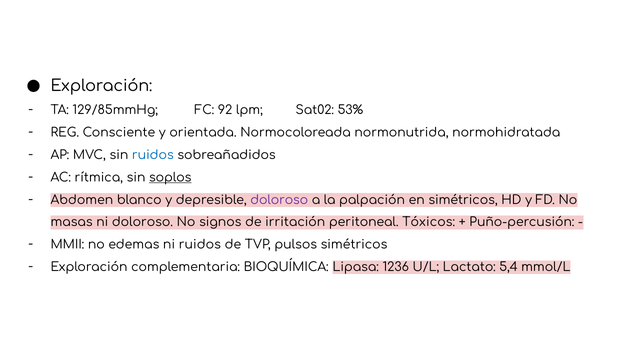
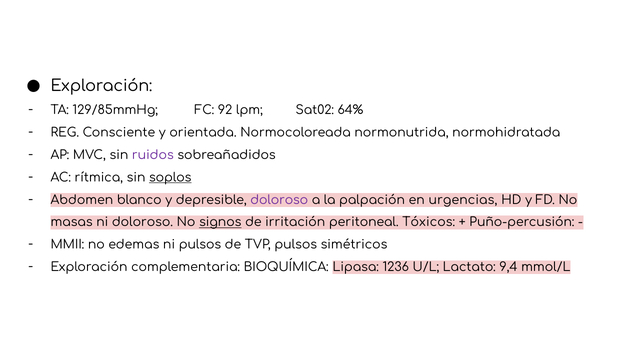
53%: 53% -> 64% (350, 110)
ruidos colour: blue -> purple (153, 155)
en simétricos: simétricos -> urgencias (463, 200)
signos underline: none -> present (220, 222)
ni ruidos: ruidos -> pulsos (200, 245)
5,4: 5,4 -> 9,4 (508, 267)
